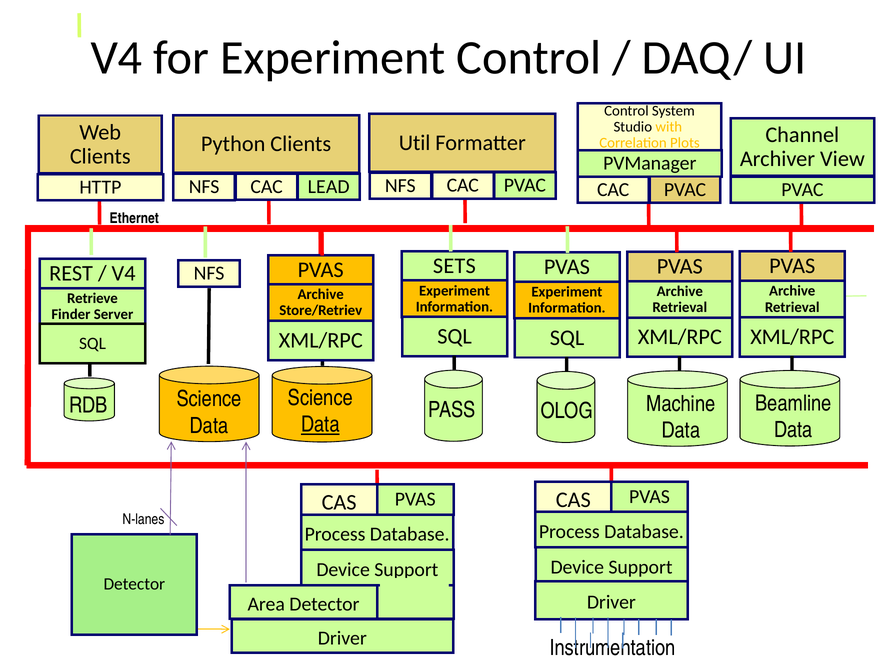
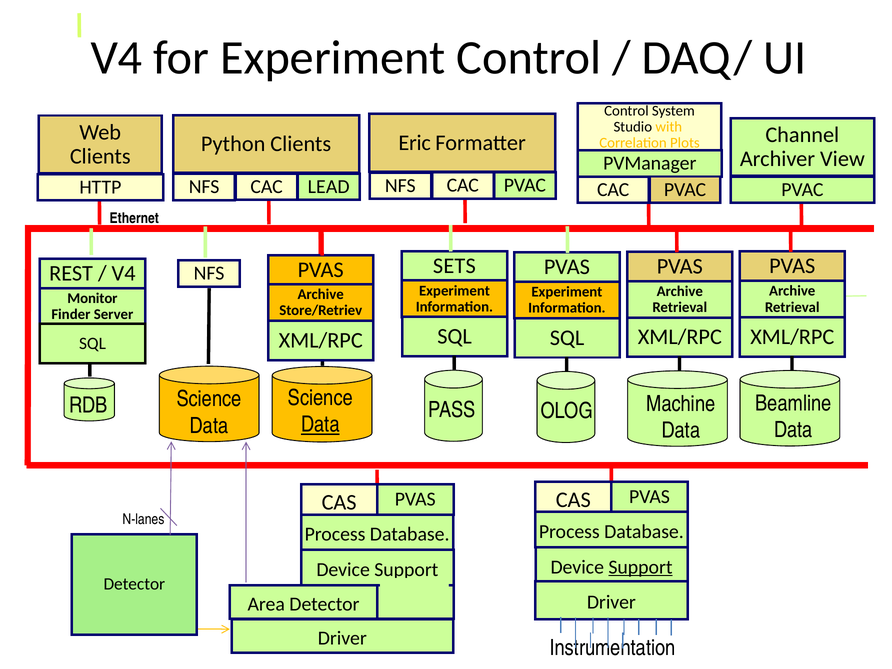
Util: Util -> Eric (415, 143)
Retrieve: Retrieve -> Monitor (92, 298)
Support underline: none -> present (640, 567)
